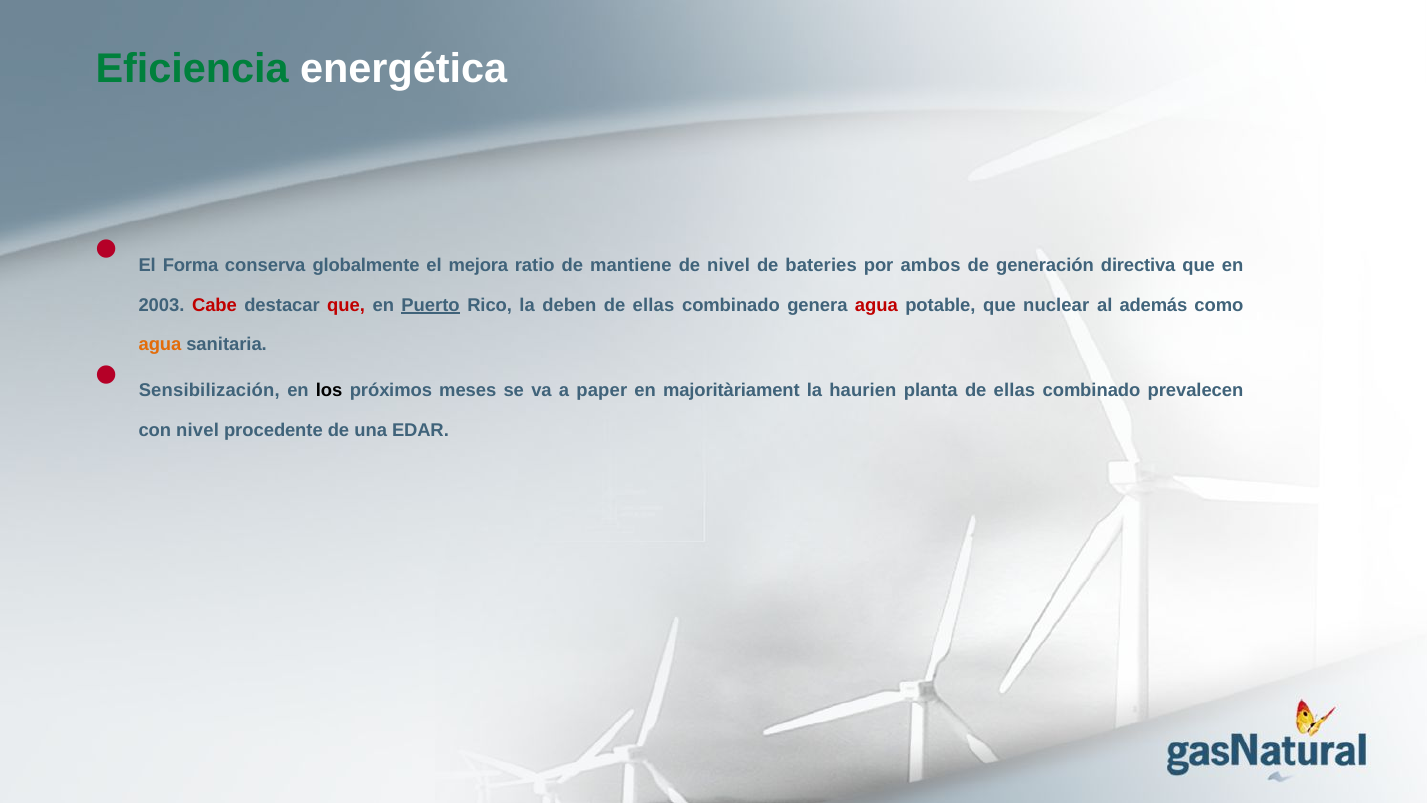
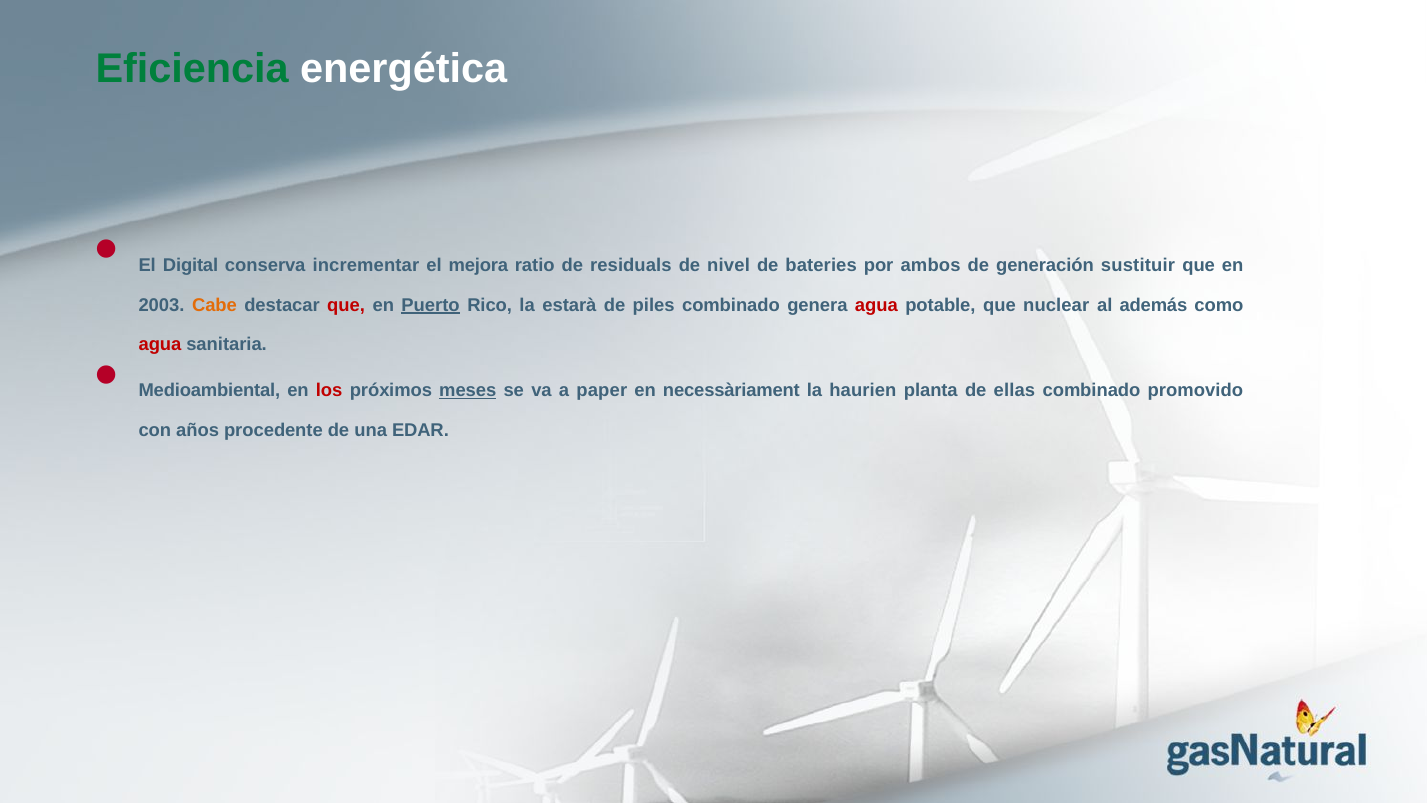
Forma: Forma -> Digital (191, 265)
globalmente: globalmente -> incrementar (366, 265)
mantiene: mantiene -> residuals (631, 265)
directiva: directiva -> sustituir (1138, 265)
Cabe colour: red -> orange (214, 305)
deben: deben -> estarà (569, 305)
ellas: ellas -> piles (654, 305)
agua colour: orange -> red (160, 345)
Sensibilización: Sensibilización -> Medioambiental (209, 391)
los colour: black -> red (329, 391)
meses underline: none -> present (468, 391)
majoritàriament: majoritàriament -> necessàriament (731, 391)
prevalecen: prevalecen -> promovido (1195, 391)
con nivel: nivel -> años (198, 430)
